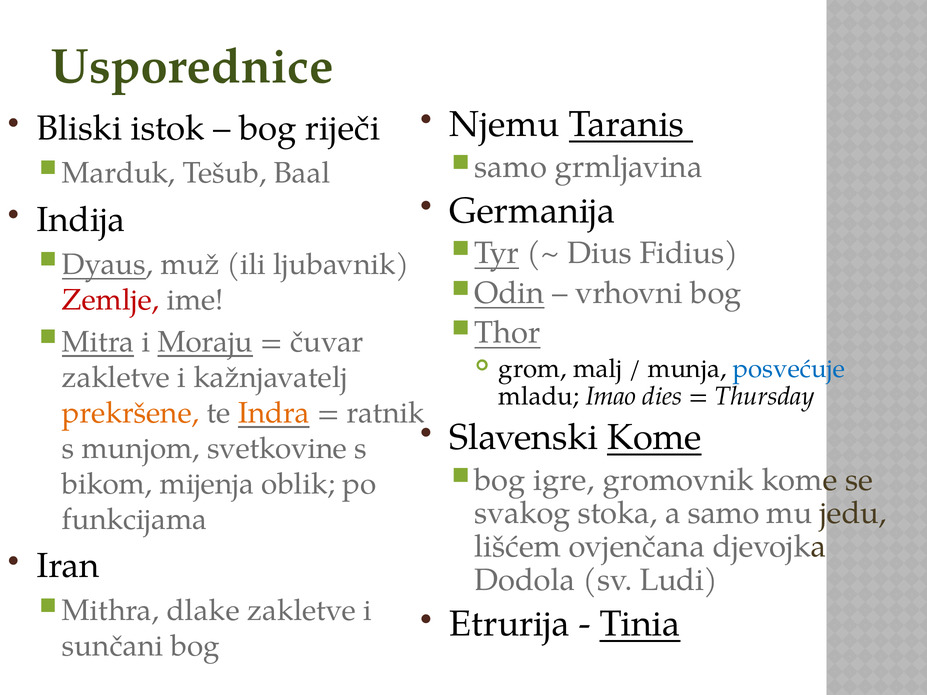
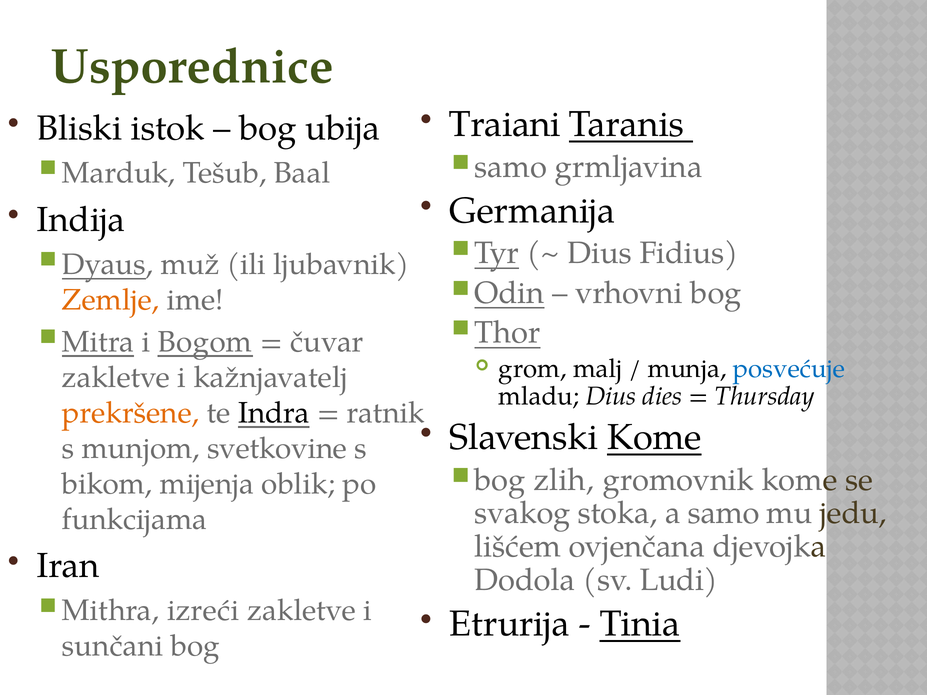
Njemu: Njemu -> Traiani (505, 124)
riječi: riječi -> ubija (343, 128)
Zemlje colour: red -> orange (111, 300)
Moraju: Moraju -> Bogom (205, 342)
mladu Imao: Imao -> Dius (611, 396)
Indra colour: orange -> black (274, 413)
igre: igre -> zlih (564, 480)
dlake: dlake -> izreći (203, 611)
